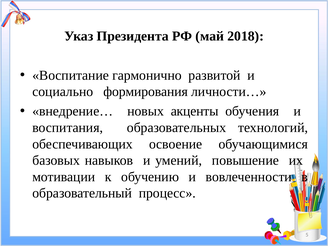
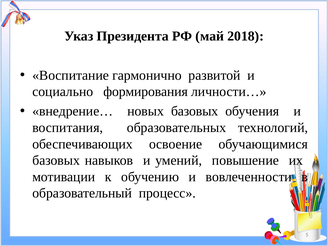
новых акценты: акценты -> базовых (195, 111)
